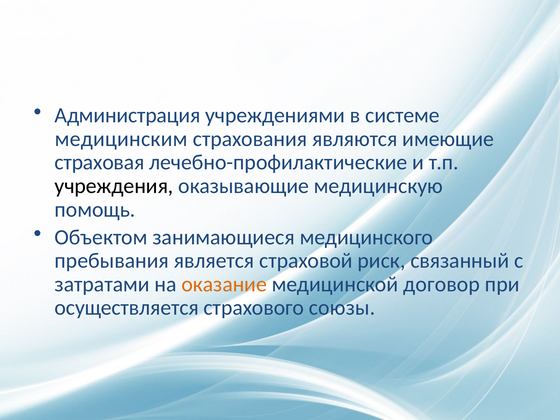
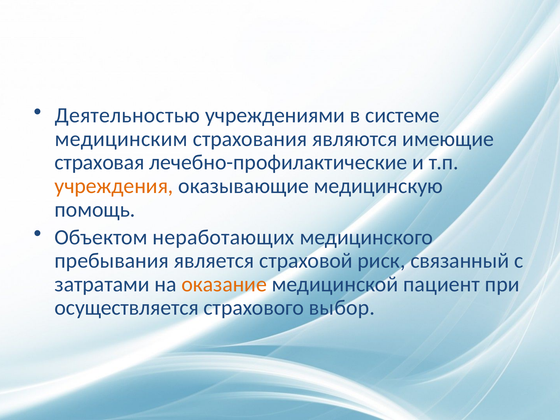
Администрация: Администрация -> Деятельностью (127, 115)
учреждения colour: black -> orange (114, 186)
занимающиеся: занимающиеся -> неработающих (223, 237)
договор: договор -> пациент (442, 284)
союзы: союзы -> выбор (342, 308)
